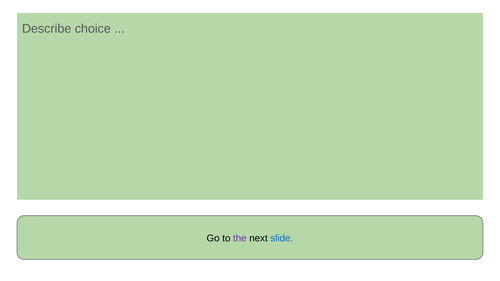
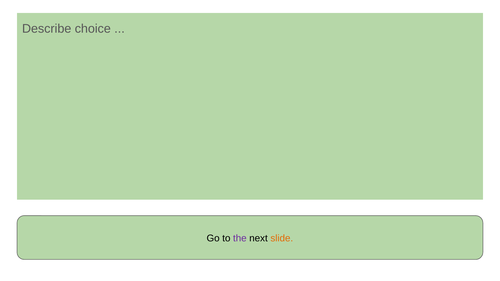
slide colour: blue -> orange (282, 238)
